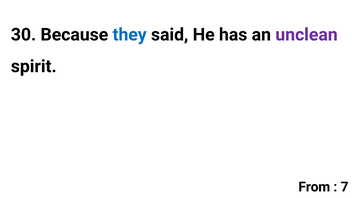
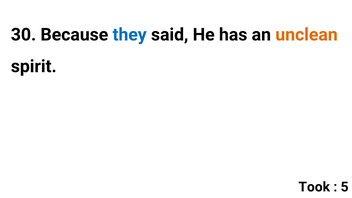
unclean colour: purple -> orange (307, 35)
From: From -> Took (314, 187)
7: 7 -> 5 (345, 187)
